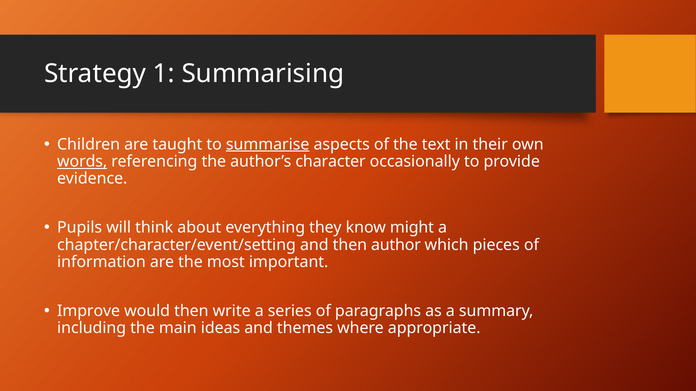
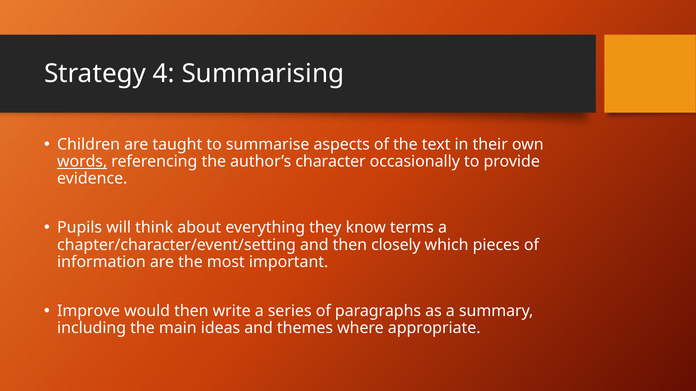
1: 1 -> 4 (164, 74)
summarise underline: present -> none (268, 145)
might: might -> terms (412, 228)
author: author -> closely (396, 245)
